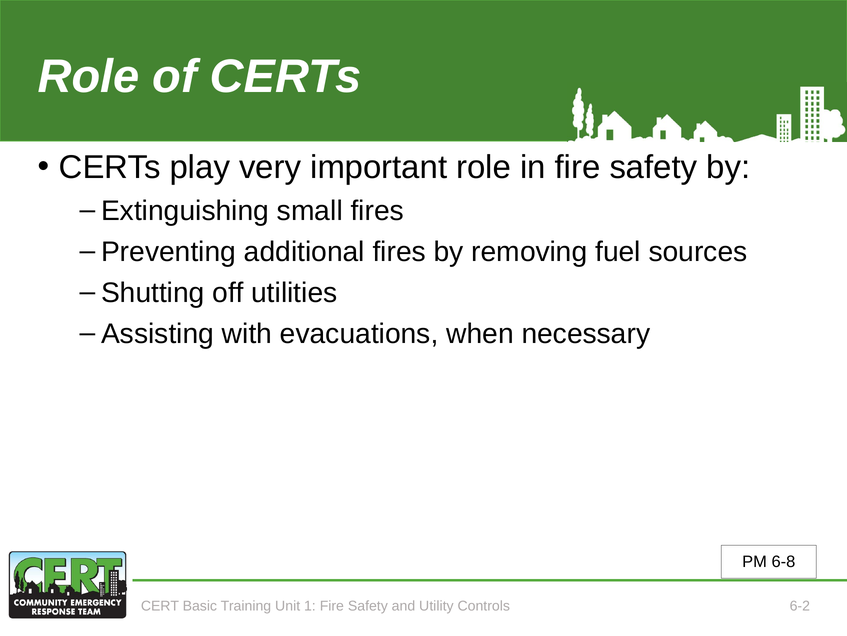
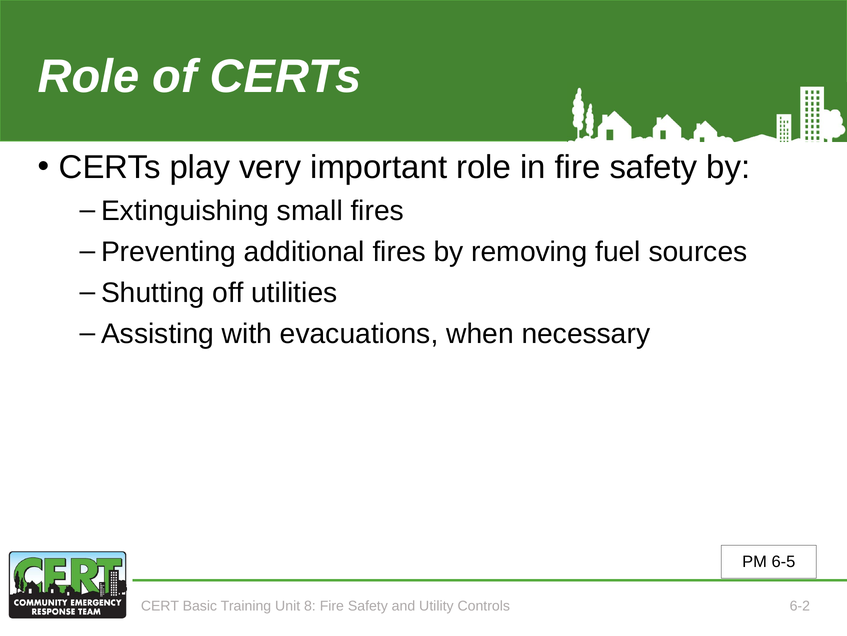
6-8: 6-8 -> 6-5 (783, 561)
1: 1 -> 8 (310, 605)
